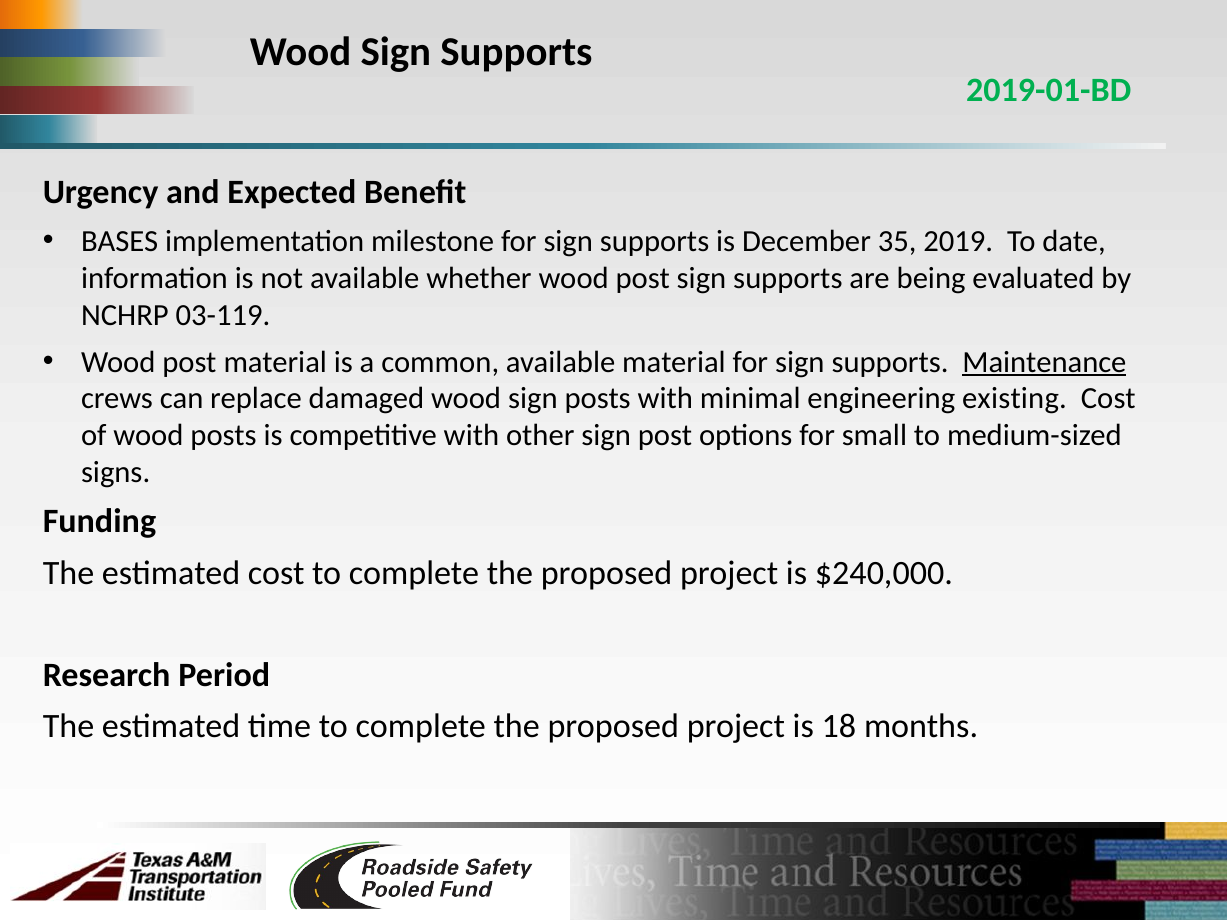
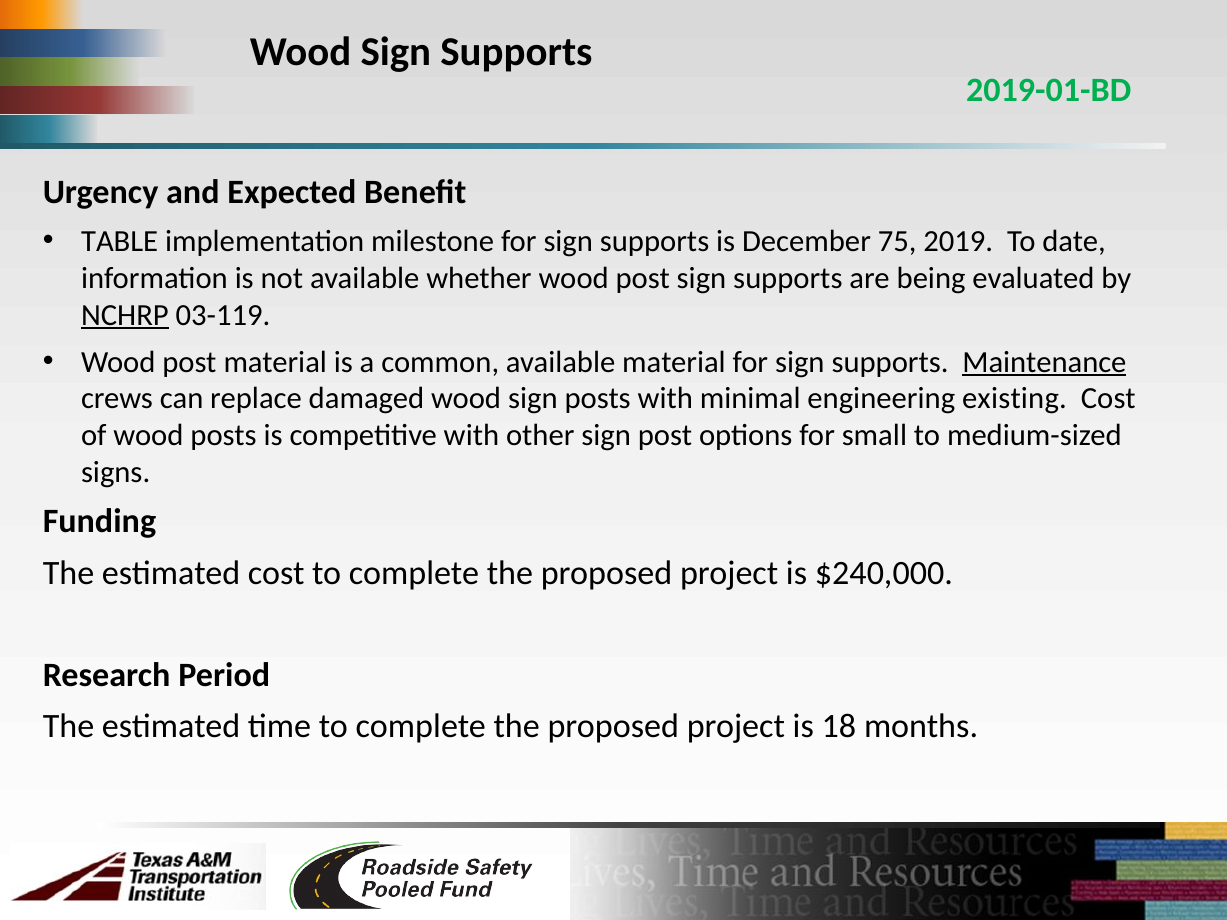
BASES: BASES -> TABLE (120, 241)
35: 35 -> 75 (897, 241)
NCHRP underline: none -> present (125, 315)
